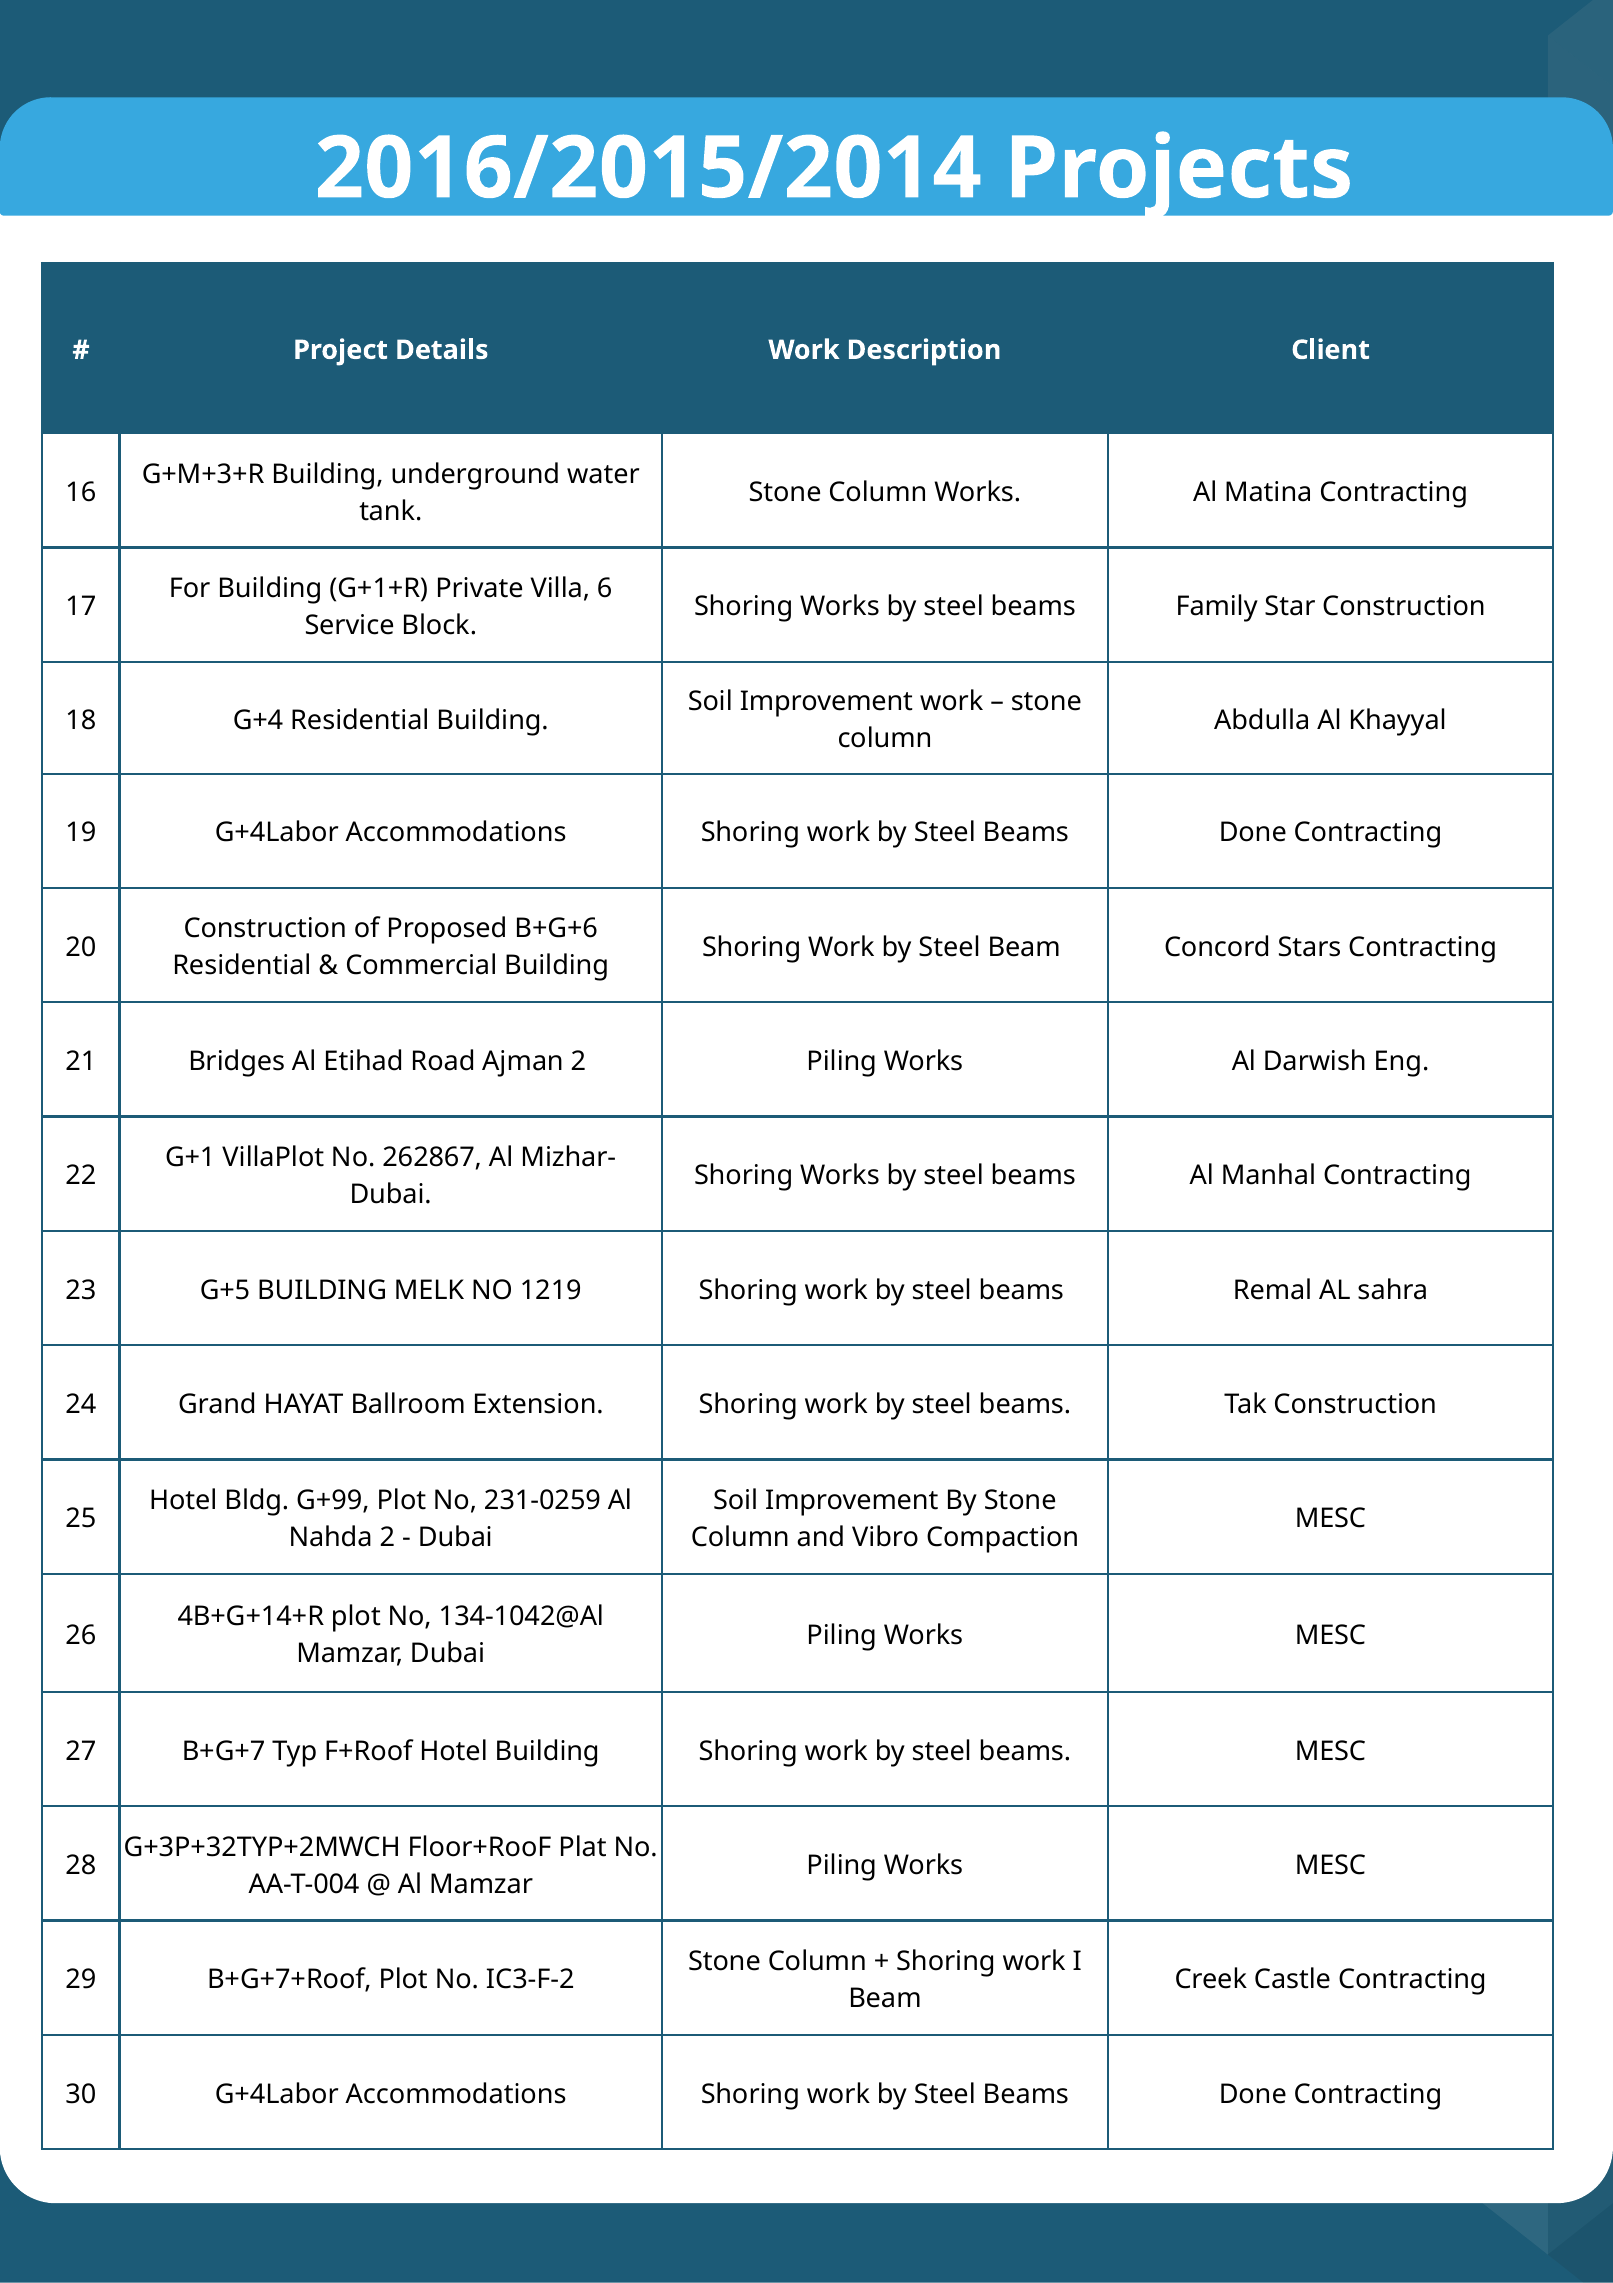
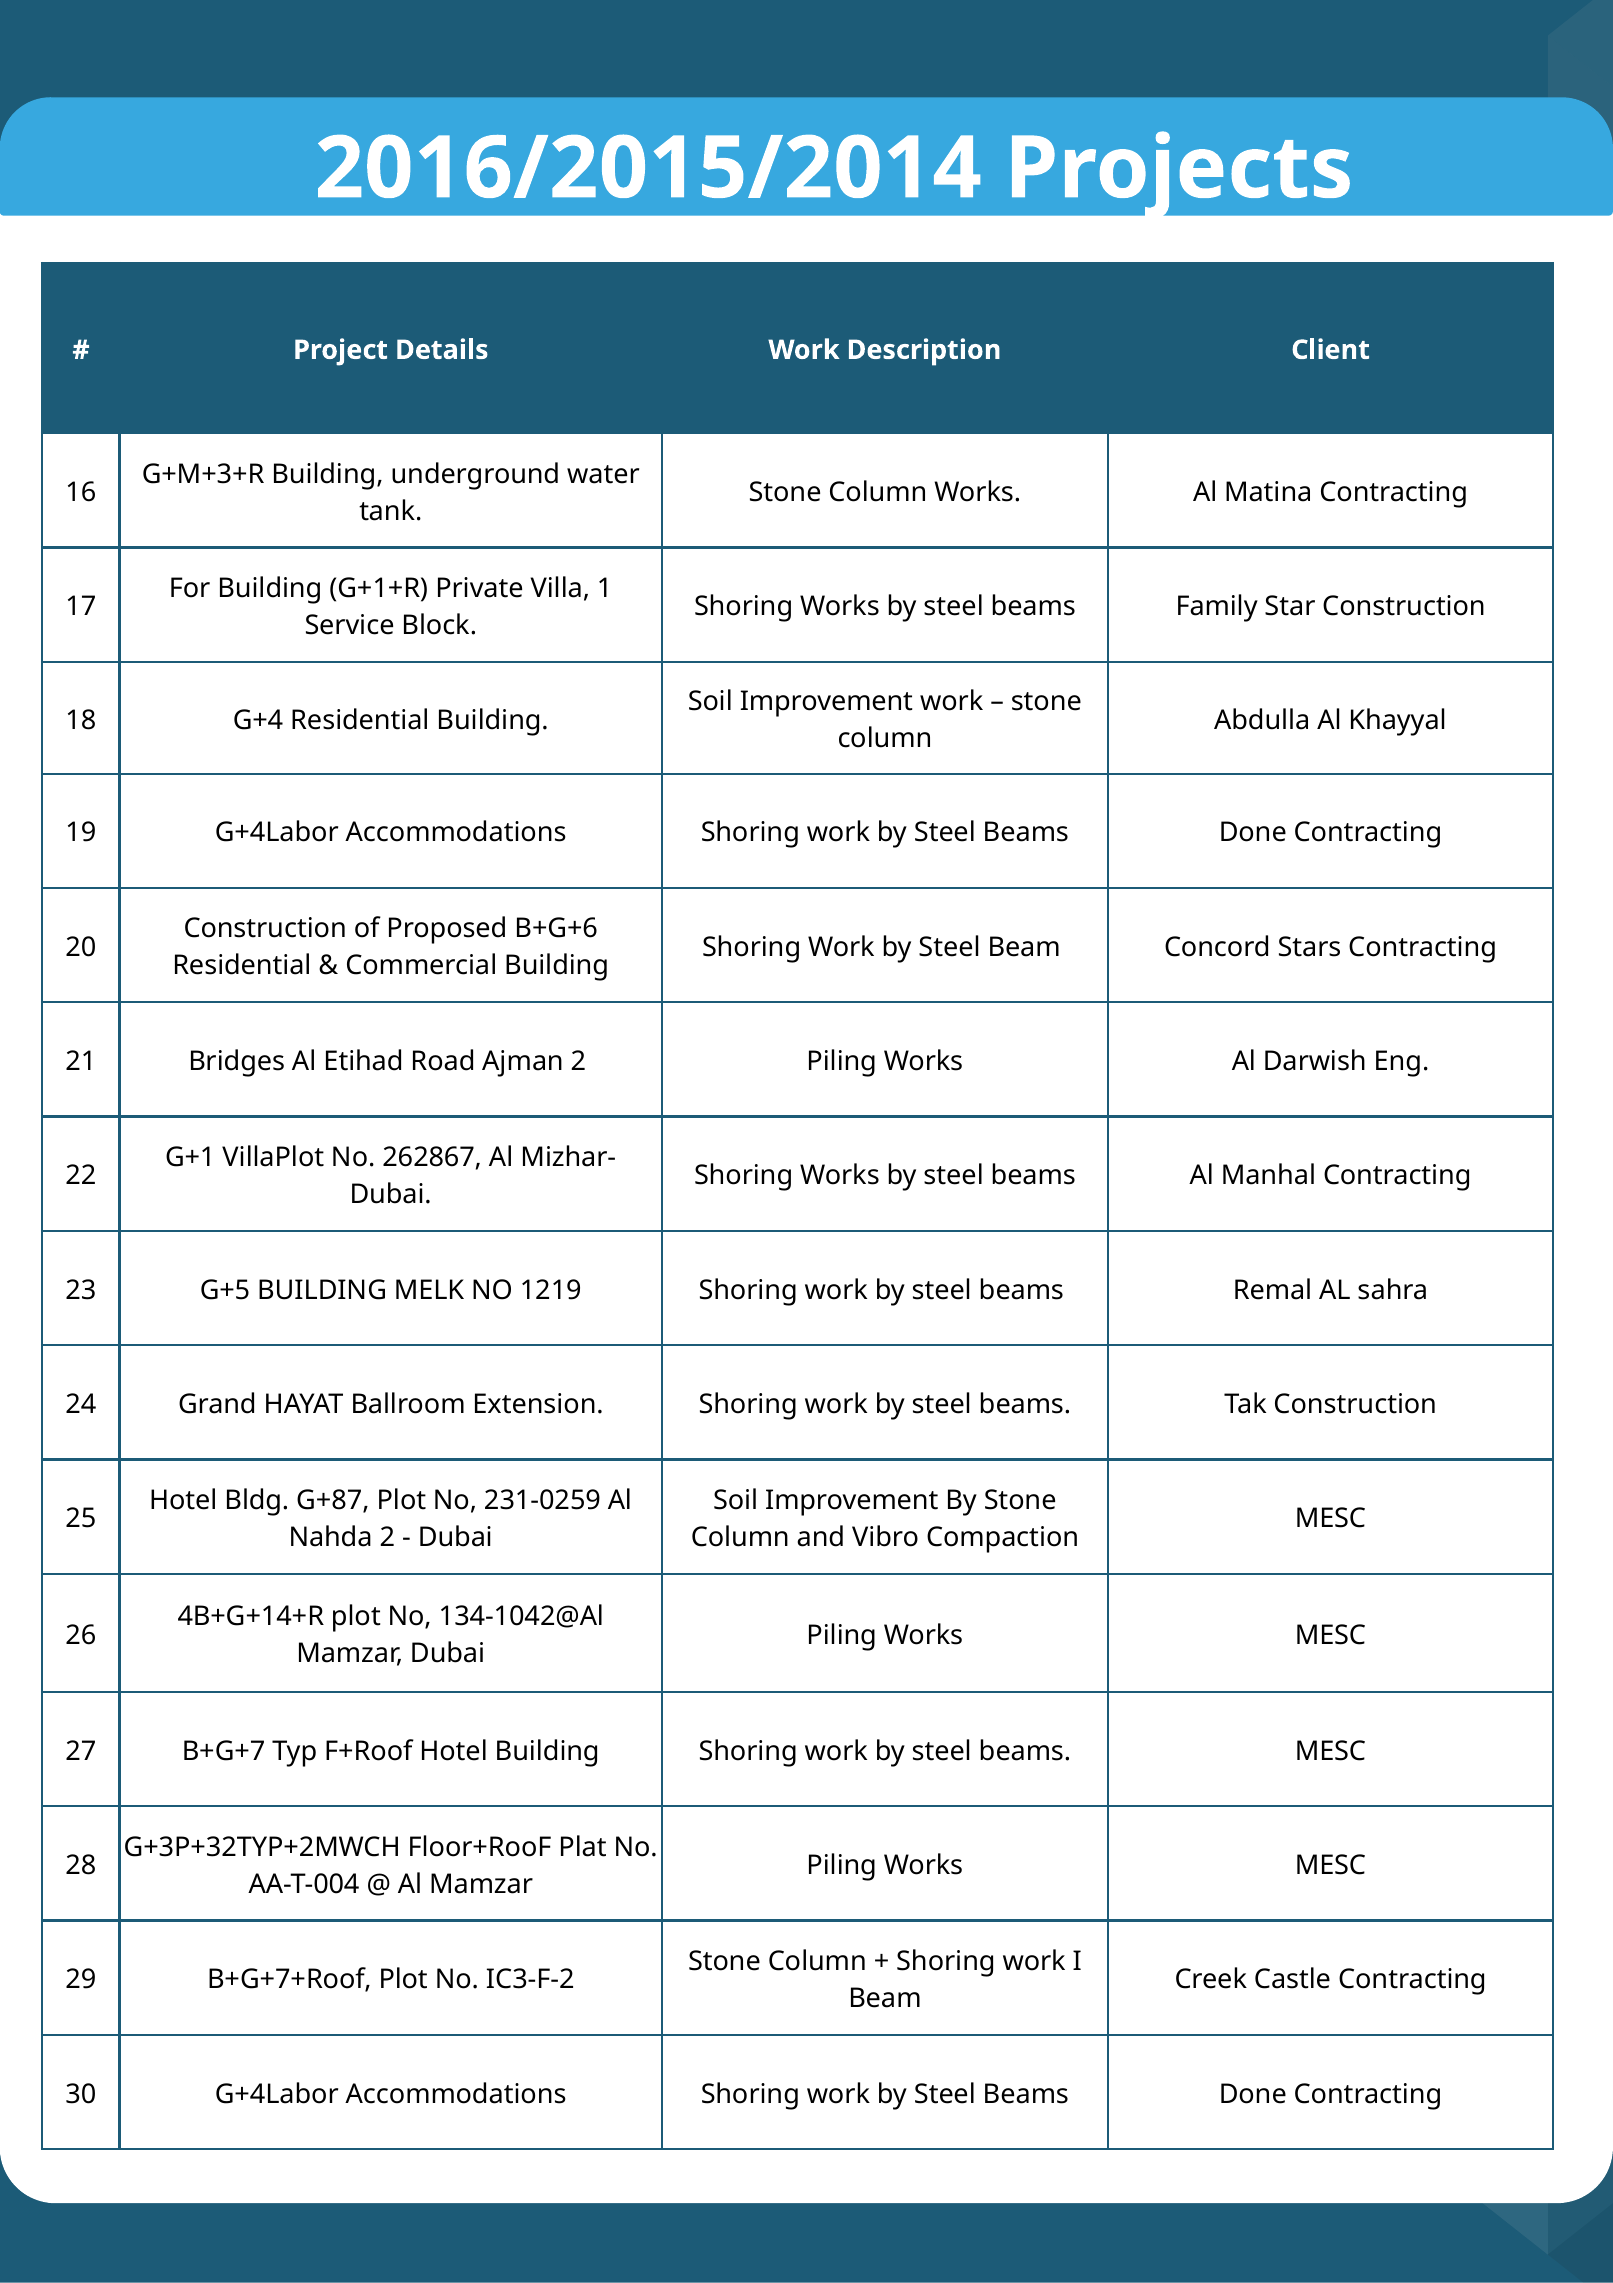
6: 6 -> 1 (605, 589)
G+99: G+99 -> G+87 (333, 1500)
